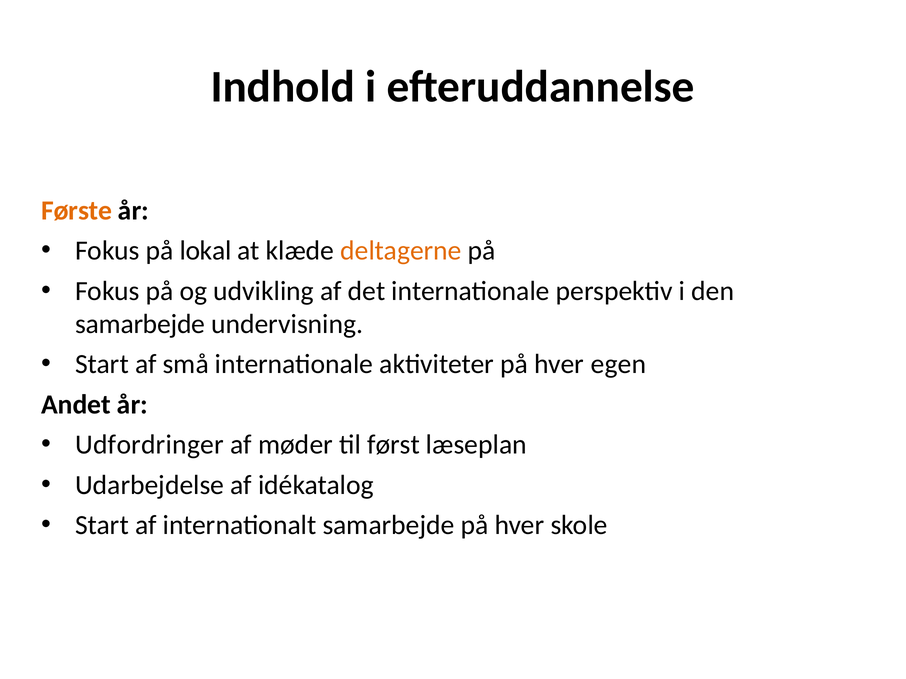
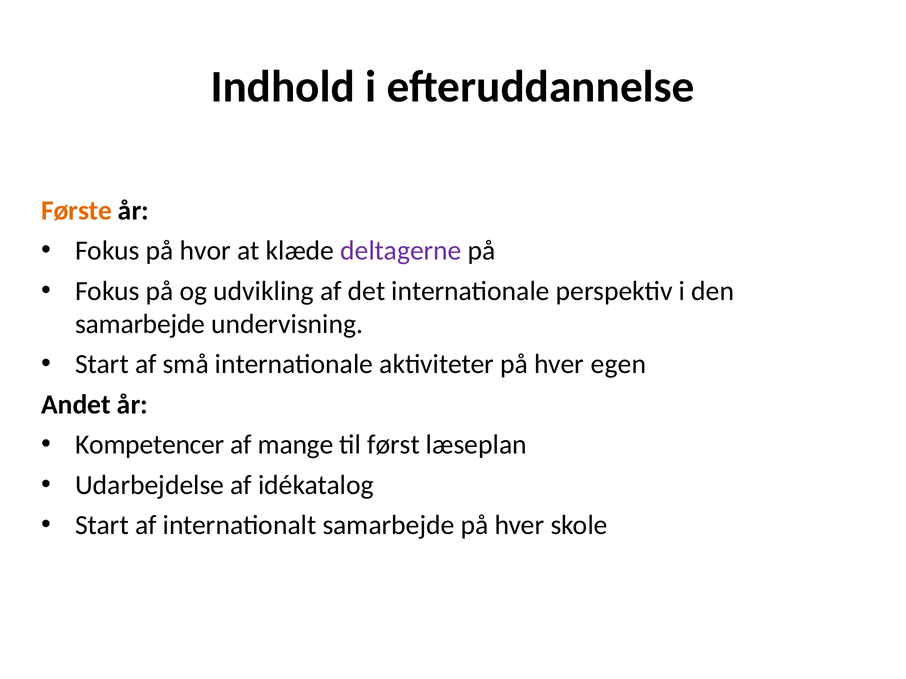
lokal: lokal -> hvor (205, 251)
deltagerne colour: orange -> purple (401, 251)
Udfordringer: Udfordringer -> Kompetencer (150, 445)
møder: møder -> mange (296, 445)
